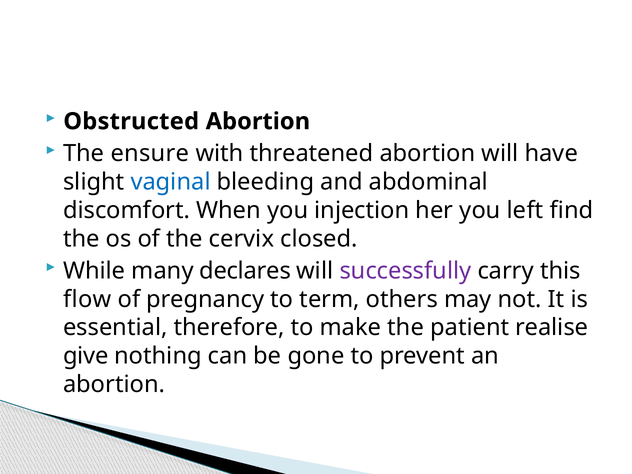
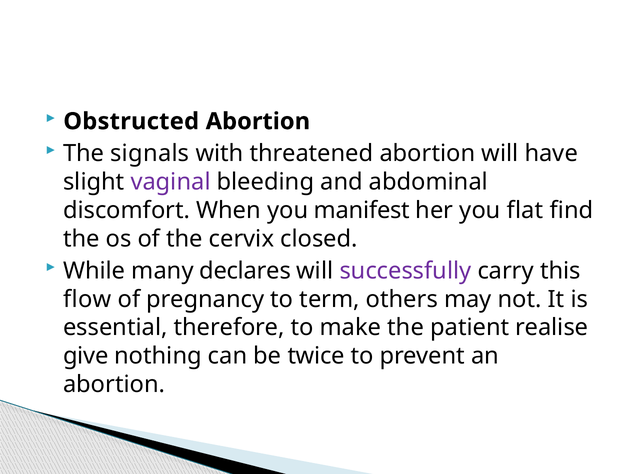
ensure: ensure -> signals (150, 153)
vaginal colour: blue -> purple (171, 182)
injection: injection -> manifest (362, 210)
left: left -> flat (525, 210)
gone: gone -> twice (316, 356)
